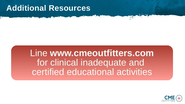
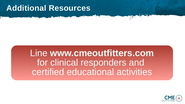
inadequate: inadequate -> responders (104, 63)
